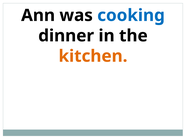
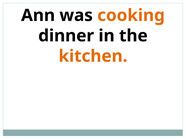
cooking colour: blue -> orange (131, 15)
